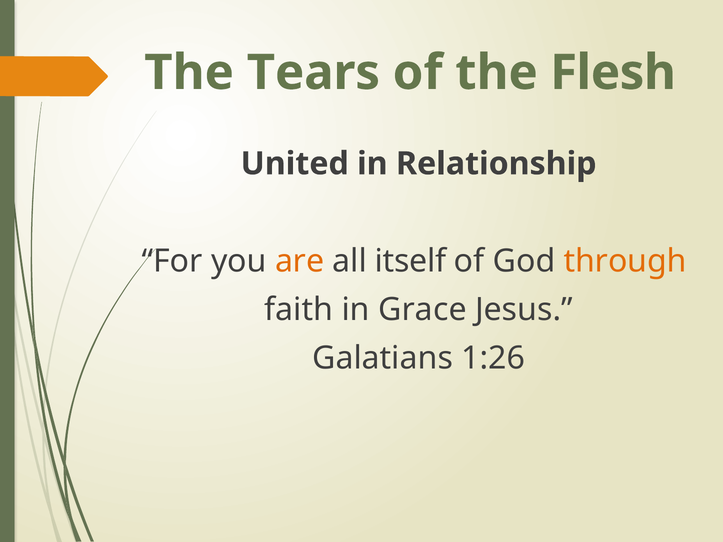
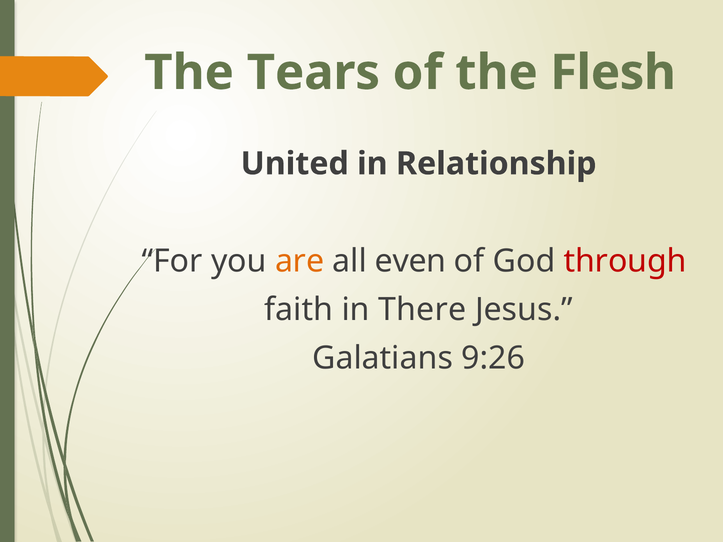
itself: itself -> even (411, 261)
through colour: orange -> red (625, 261)
Grace: Grace -> There (422, 310)
1:26: 1:26 -> 9:26 (493, 358)
